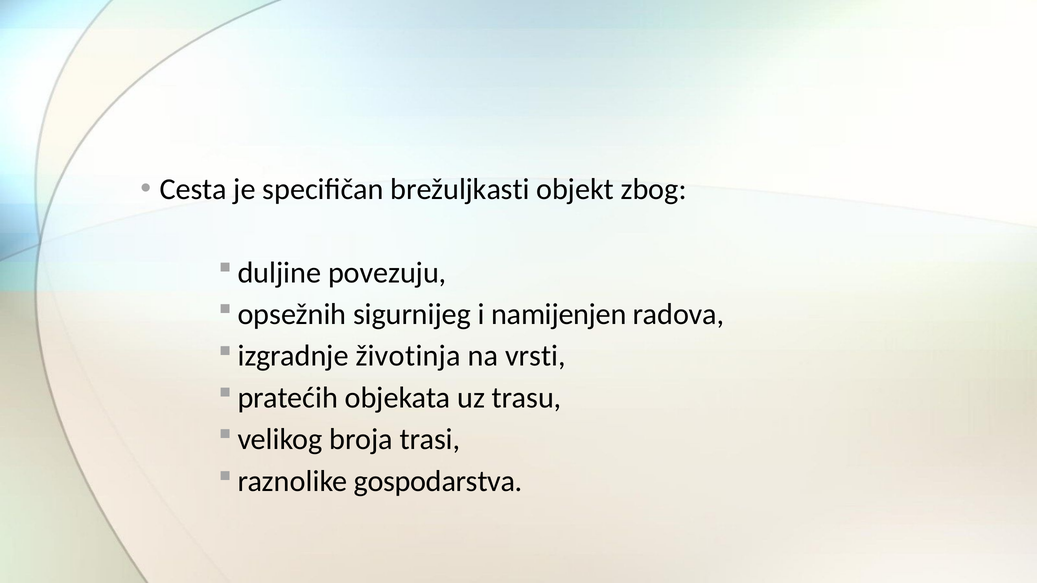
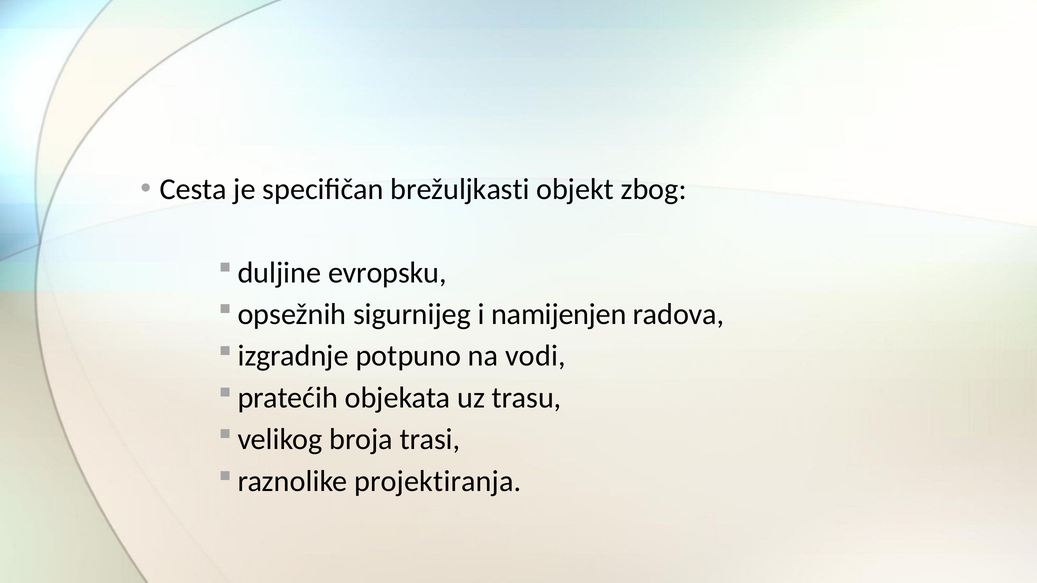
povezuju: povezuju -> evropsku (387, 273)
životinja: životinja -> potpuno (408, 356)
vrsti: vrsti -> vodi (535, 356)
gospodarstva: gospodarstva -> projektiranja (438, 481)
